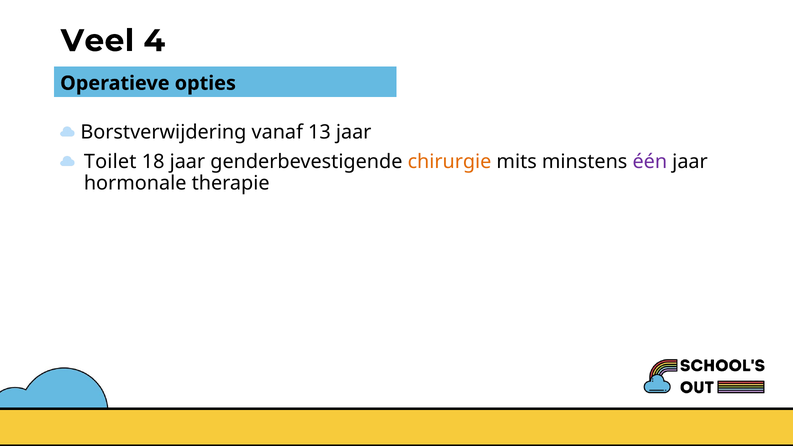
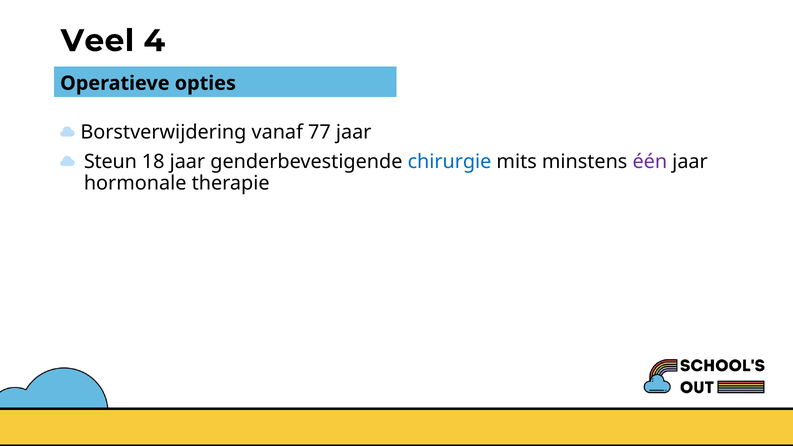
13: 13 -> 77 (319, 132)
Toilet: Toilet -> Steun (110, 162)
chirurgie colour: orange -> blue (450, 162)
